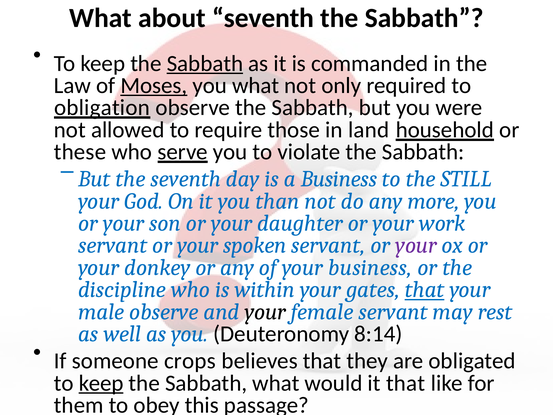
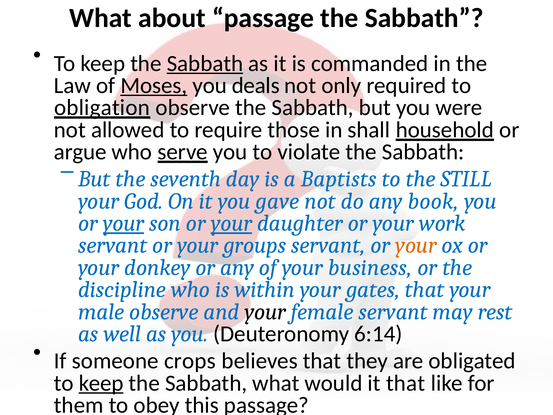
about seventh: seventh -> passage (263, 18)
you what: what -> deals (256, 85)
land: land -> shall (369, 130)
these: these -> argue (80, 152)
a Business: Business -> Baptists (339, 179)
than: than -> gave (277, 201)
more: more -> book (433, 201)
your underline: none -> present (124, 223)
your underline: none -> present (231, 223)
spoken: spoken -> groups (255, 245)
your colour: purple -> orange (416, 245)
that underline: present -> none (425, 289)
8:14: 8:14 -> 6:14 (378, 334)
